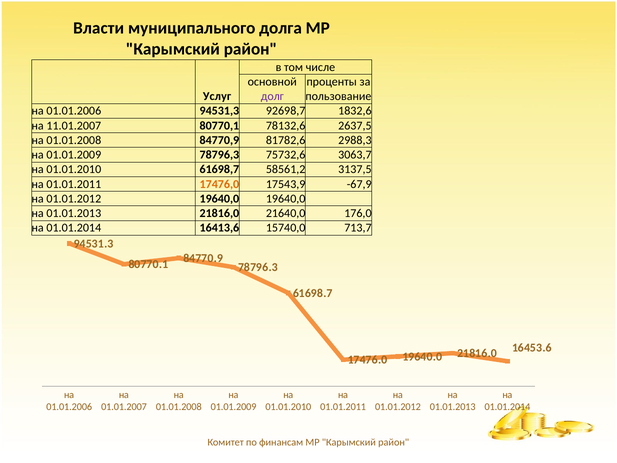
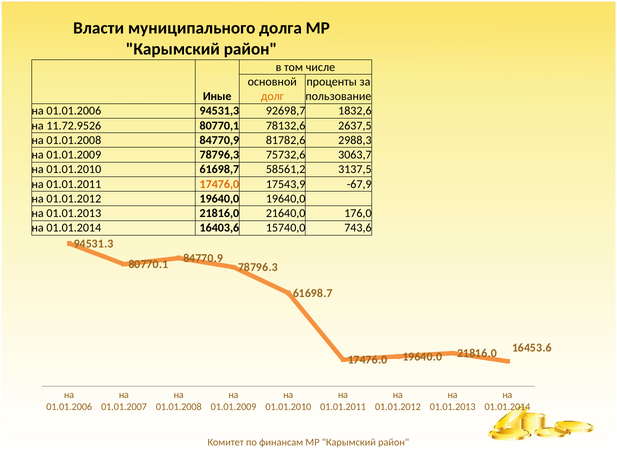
Услуг: Услуг -> Иные (217, 96)
долг colour: purple -> orange (272, 96)
11.01.2007: 11.01.2007 -> 11.72.9526 (74, 126)
16413,6: 16413,6 -> 16403,6 (219, 228)
713,7: 713,7 -> 743,6 (358, 228)
